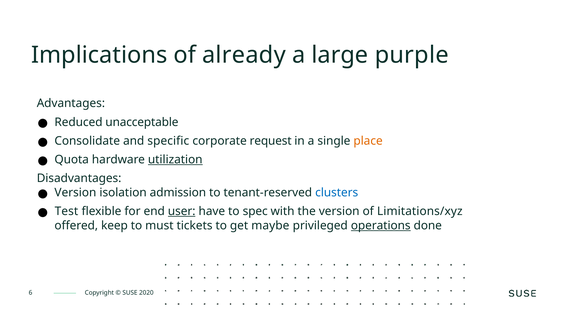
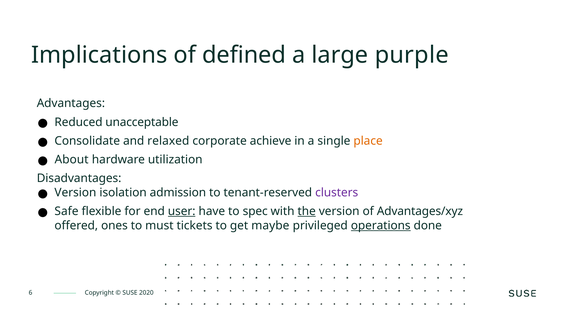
already: already -> defined (244, 55)
specific: specific -> relaxed (168, 141)
request: request -> achieve (271, 141)
Quota: Quota -> About (72, 159)
utilization underline: present -> none (175, 159)
clusters colour: blue -> purple (337, 192)
Test: Test -> Safe (66, 211)
the underline: none -> present (307, 211)
Limitations/xyz: Limitations/xyz -> Advantages/xyz (420, 211)
keep: keep -> ones (114, 225)
